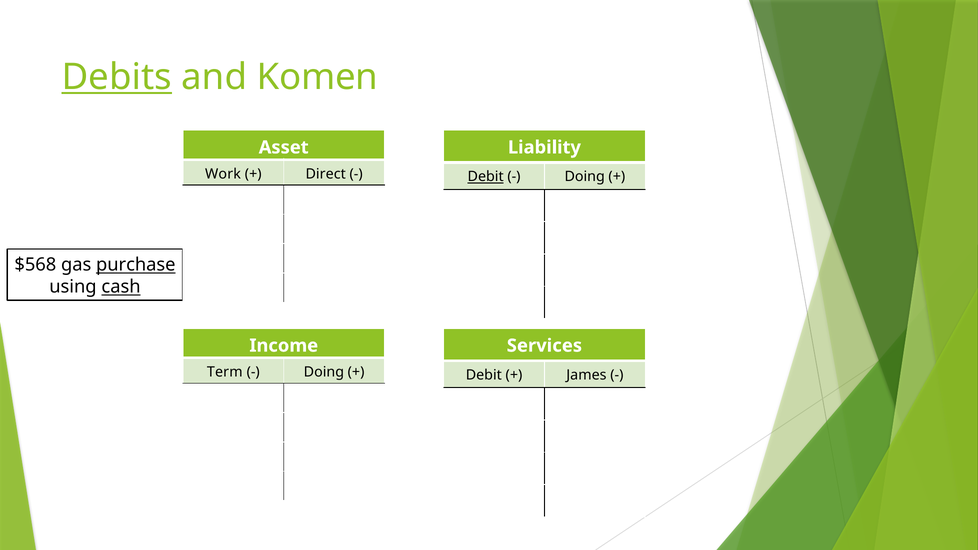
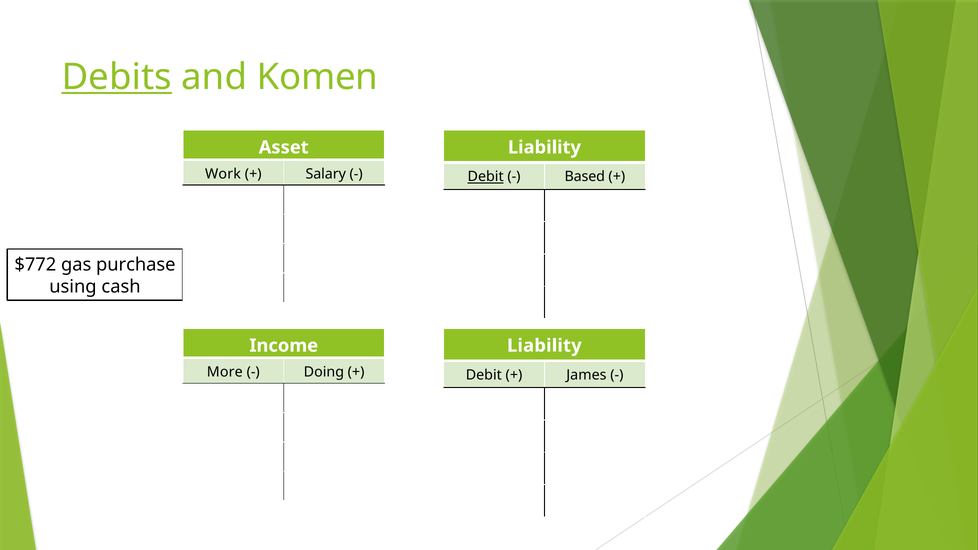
Direct: Direct -> Salary (326, 174)
Doing: Doing -> Based (585, 177)
$568: $568 -> $772 (35, 265)
purchase underline: present -> none (136, 265)
cash underline: present -> none (121, 287)
Services: Services -> Liability (544, 346)
Term: Term -> More (225, 372)
